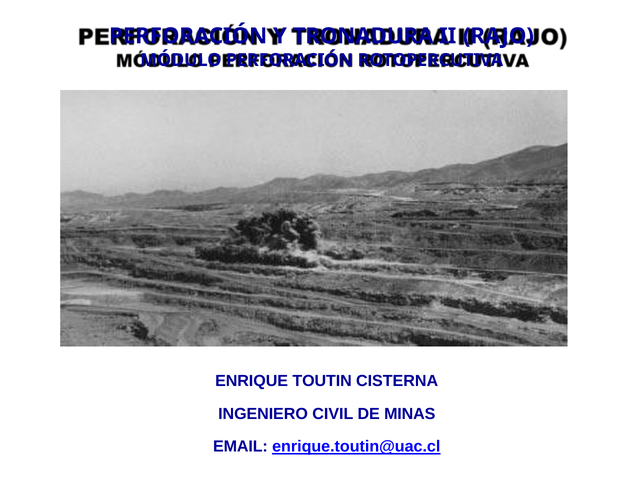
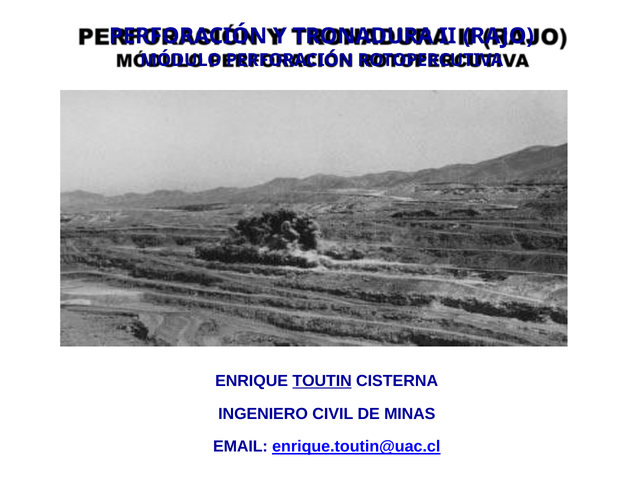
TOUTIN underline: none -> present (322, 381)
